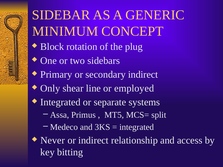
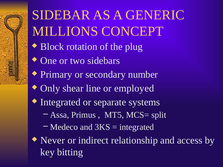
MINIMUM: MINIMUM -> MILLIONS (65, 31)
secondary indirect: indirect -> number (143, 75)
